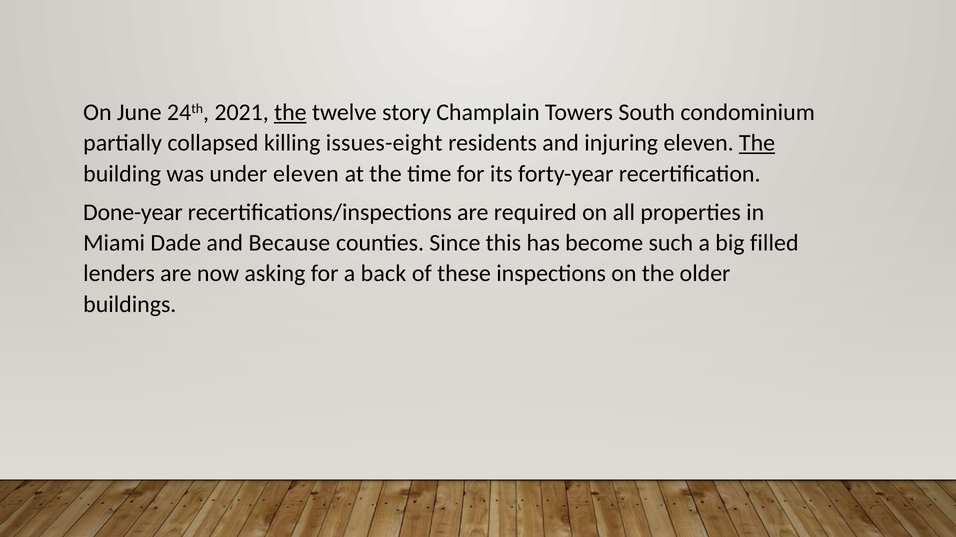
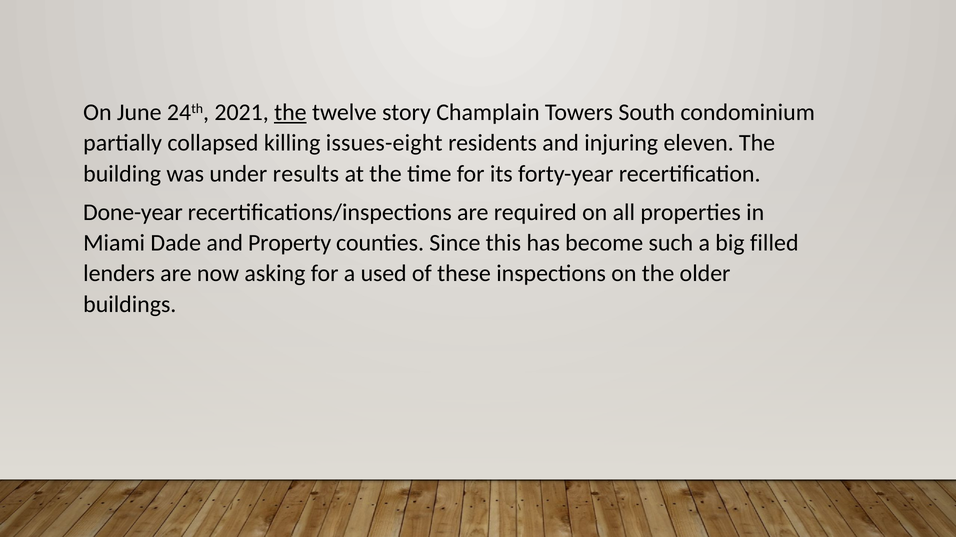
The underline: present -> none (757, 143)
under eleven: eleven -> results (306, 174)
Because: Because -> Property (290, 243)
back: back -> used (384, 274)
